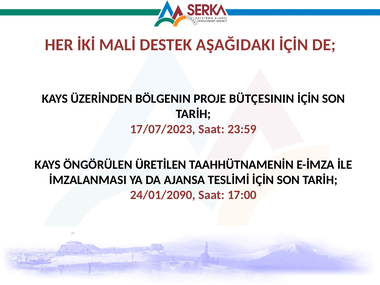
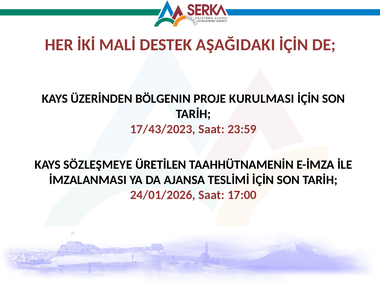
BÜTÇESININ: BÜTÇESININ -> KURULMASI (262, 99)
17/07/2023: 17/07/2023 -> 17/43/2023 (163, 129)
ÖNGÖRÜLEN: ÖNGÖRÜLEN -> SÖZLEŞMEYE (98, 165)
24/01/2090: 24/01/2090 -> 24/01/2026 (163, 195)
